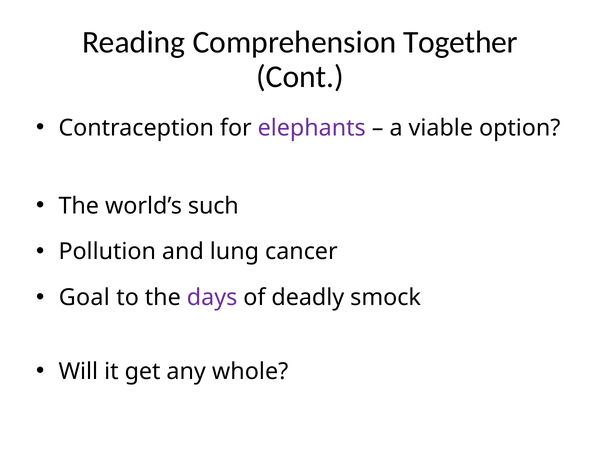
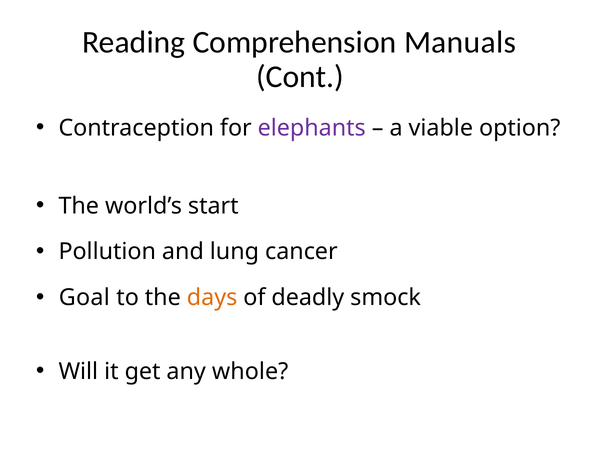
Together: Together -> Manuals (460, 43)
such: such -> start (213, 206)
days colour: purple -> orange (212, 298)
